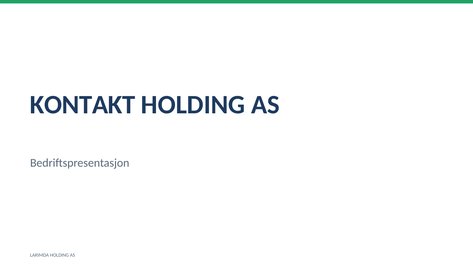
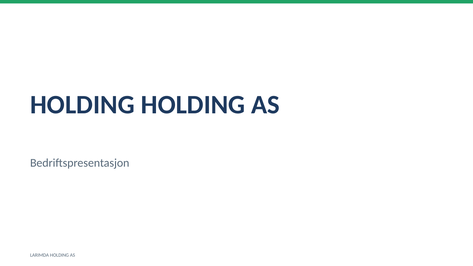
KONTAKT: KONTAKT -> HOLDING (82, 105)
